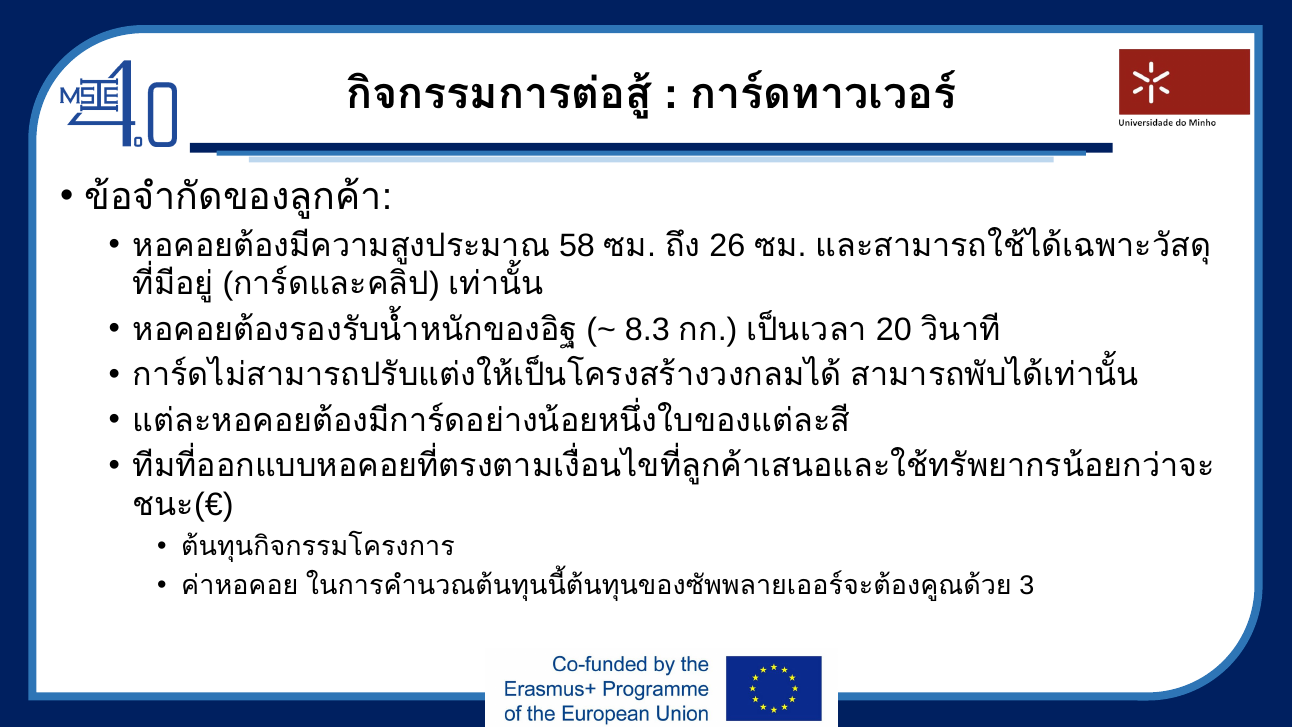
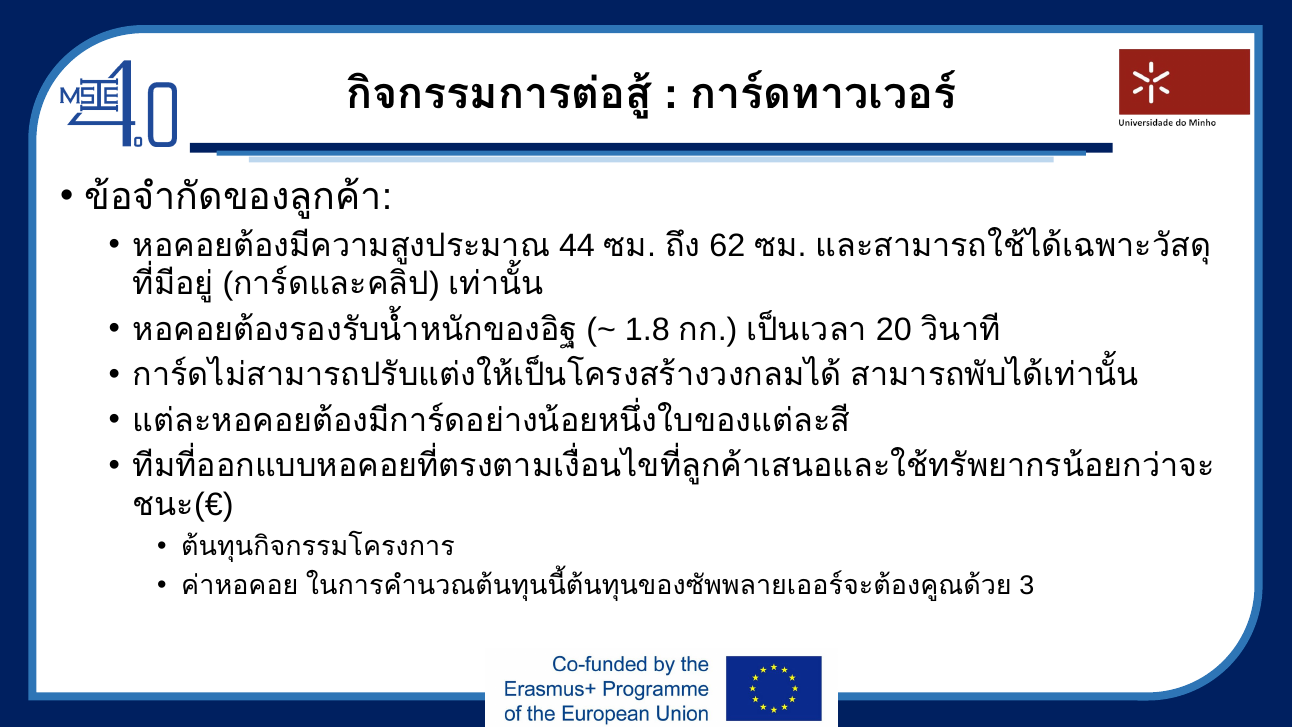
58: 58 -> 44 (577, 245)
26: 26 -> 62 (727, 245)
8.3: 8.3 -> 1.8 (647, 330)
